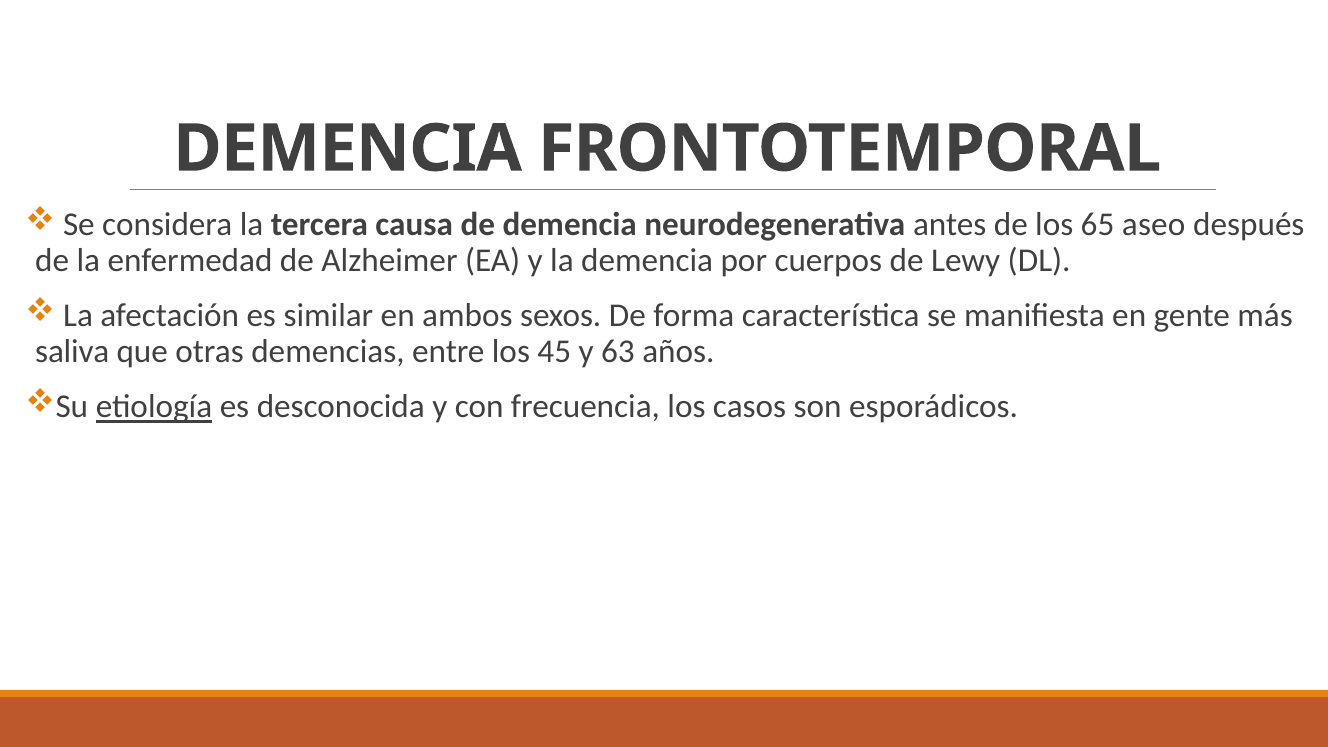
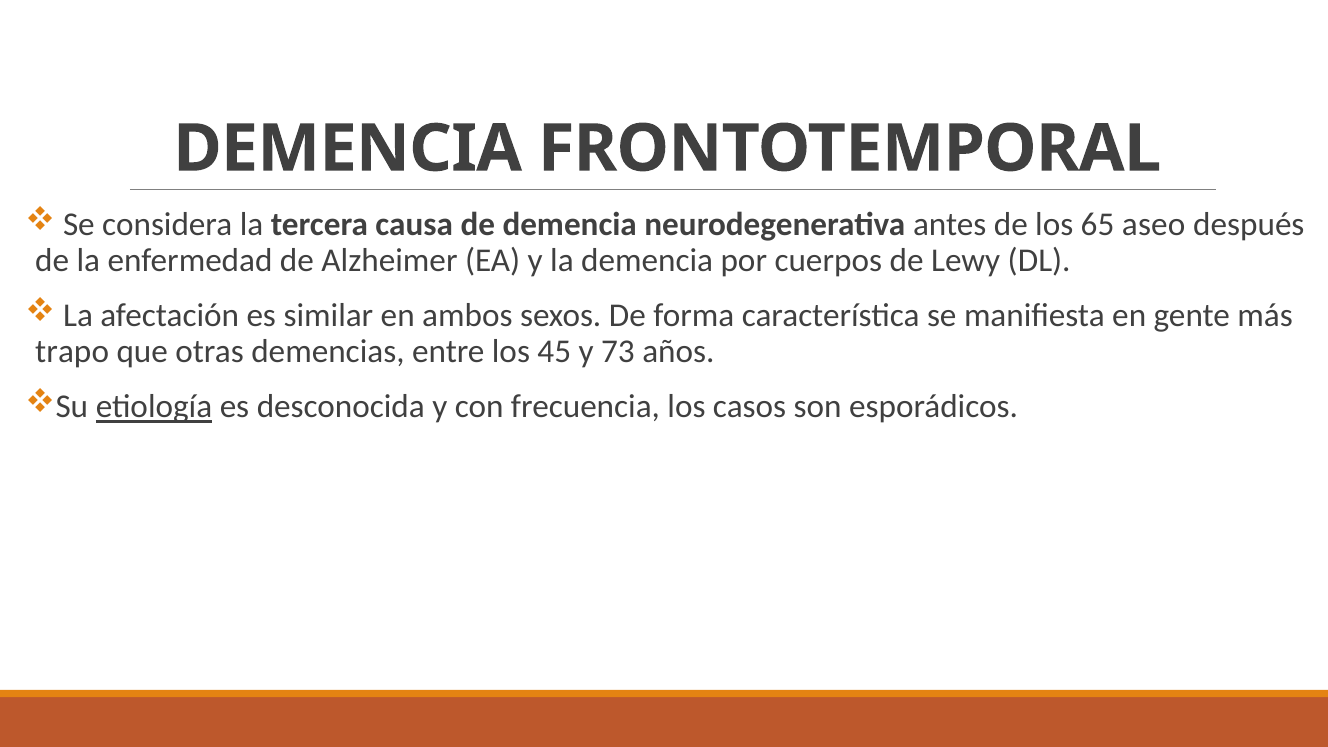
saliva: saliva -> trapo (72, 352)
63: 63 -> 73 (618, 352)
